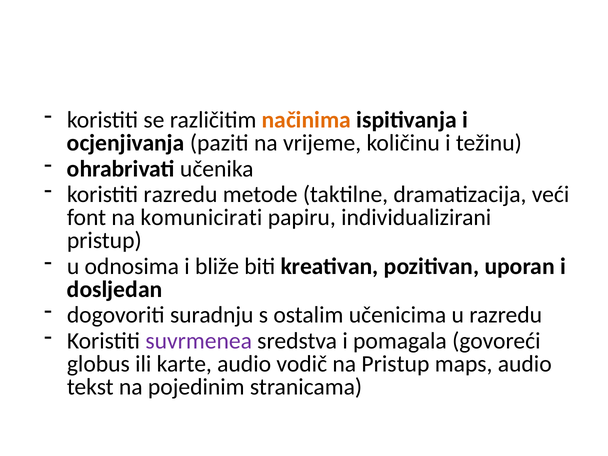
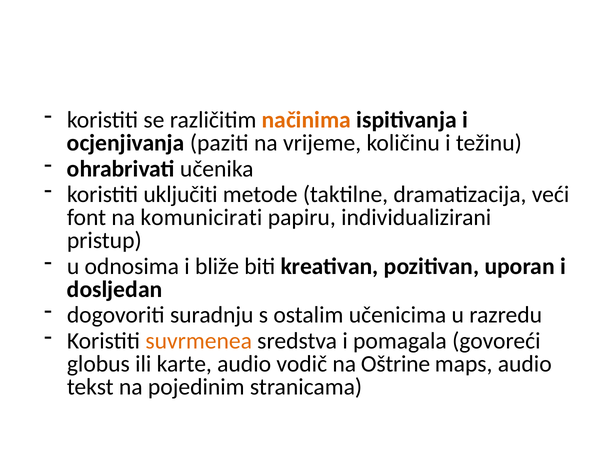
koristiti razredu: razredu -> uključiti (181, 195)
suvrmenea colour: purple -> orange (199, 341)
na Pristup: Pristup -> Oštrine (396, 364)
